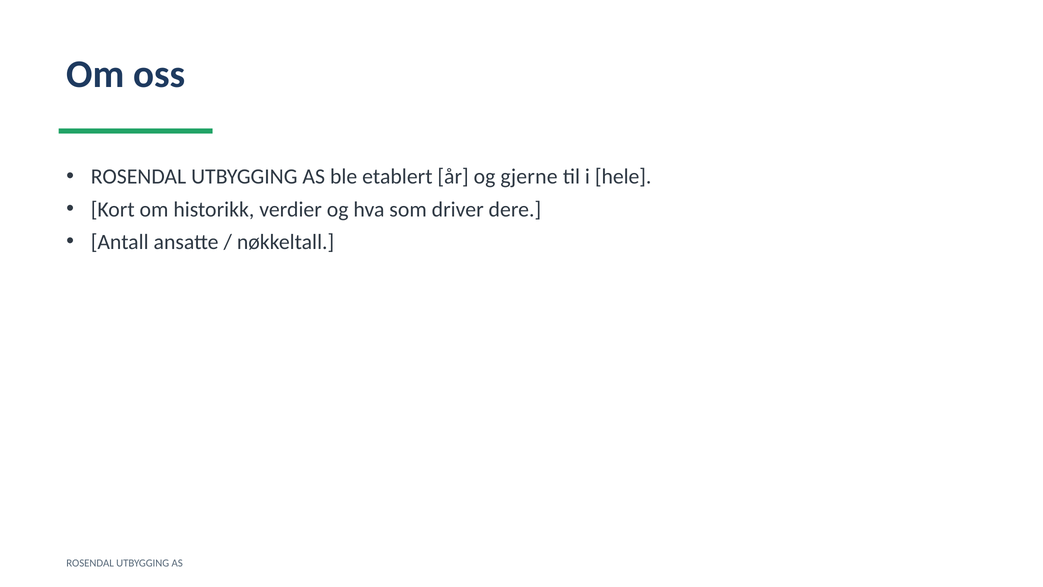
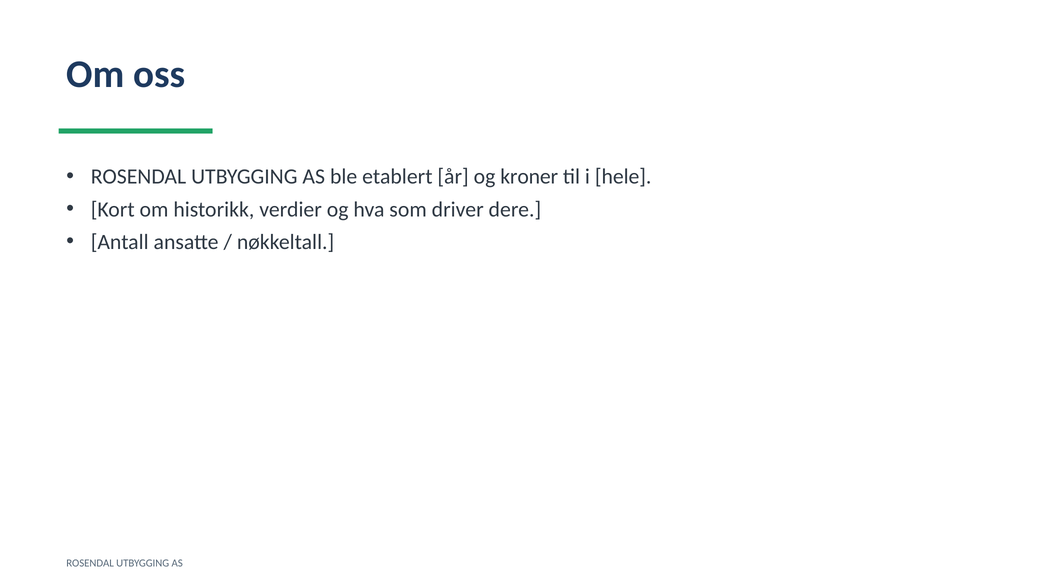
gjerne: gjerne -> kroner (529, 177)
